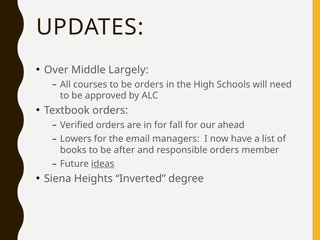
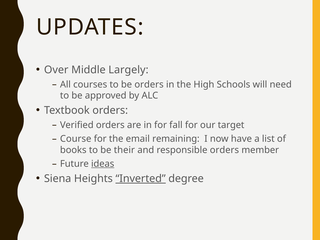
ahead: ahead -> target (231, 125)
Lowers: Lowers -> Course (76, 139)
managers: managers -> remaining (176, 139)
after: after -> their (124, 150)
Inverted underline: none -> present (141, 179)
